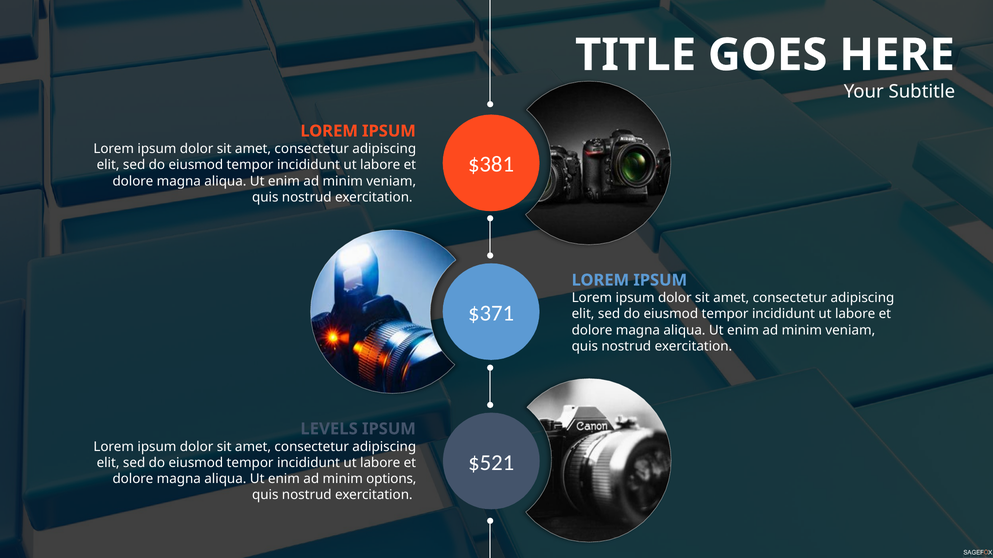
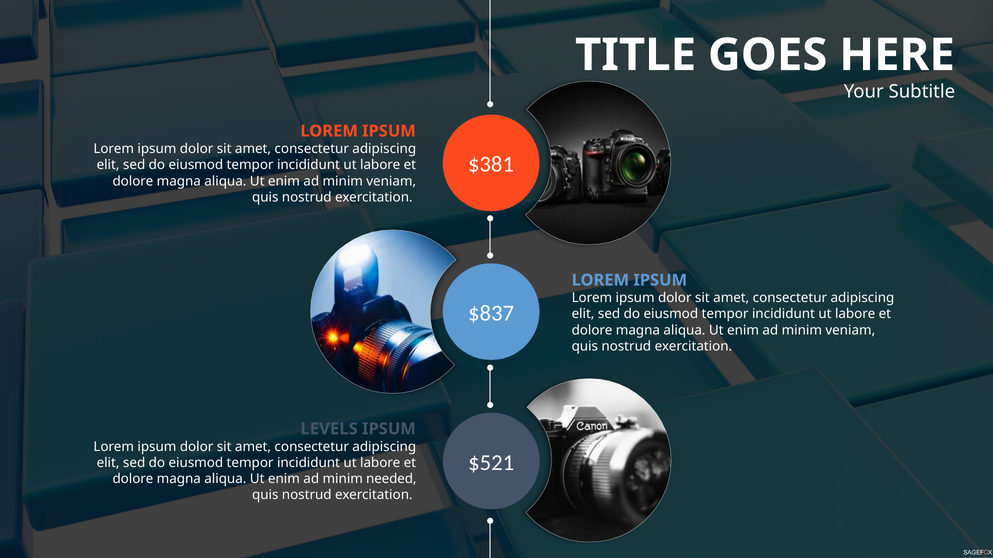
$371: $371 -> $837 (491, 314)
options: options -> needed (391, 479)
